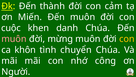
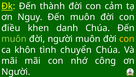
Miến: Miến -> Nguy (30, 17)
cuộc: cuộc -> điều (11, 28)
muôn colour: pink -> light green (14, 39)
đời mừng: mừng -> người (60, 39)
